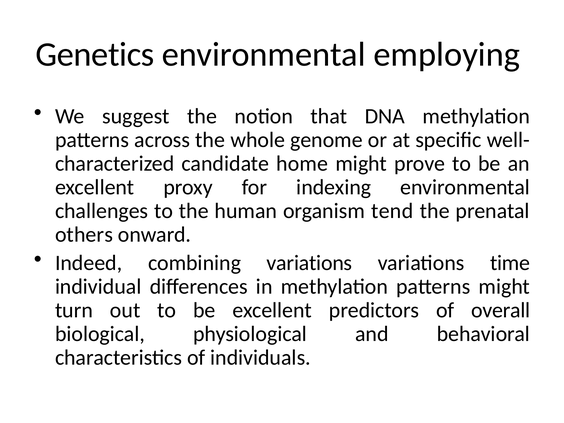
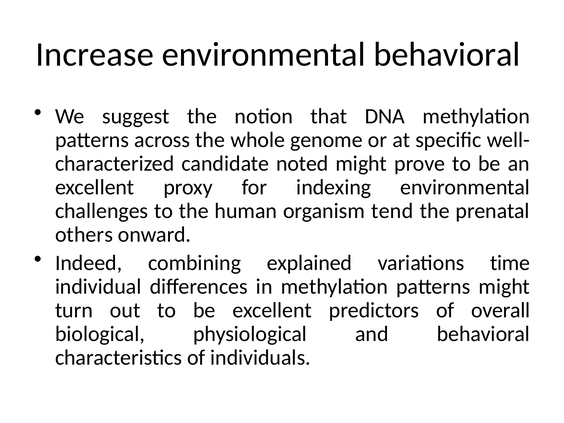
Genetics: Genetics -> Increase (95, 55)
environmental employing: employing -> behavioral (447, 55)
home: home -> noted (302, 164)
combining variations: variations -> explained (309, 263)
